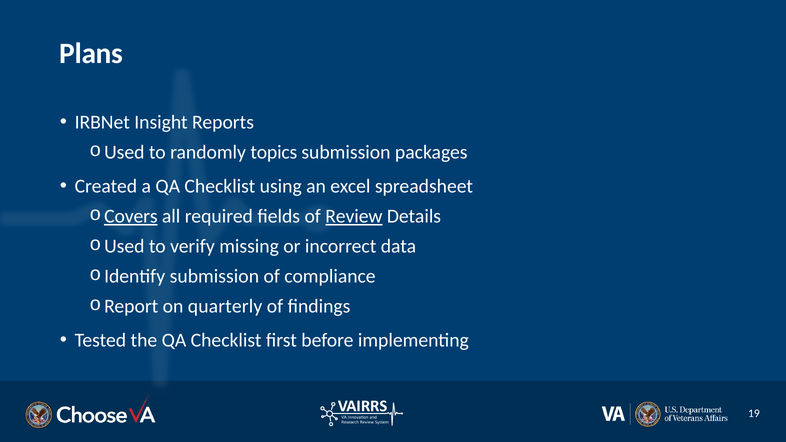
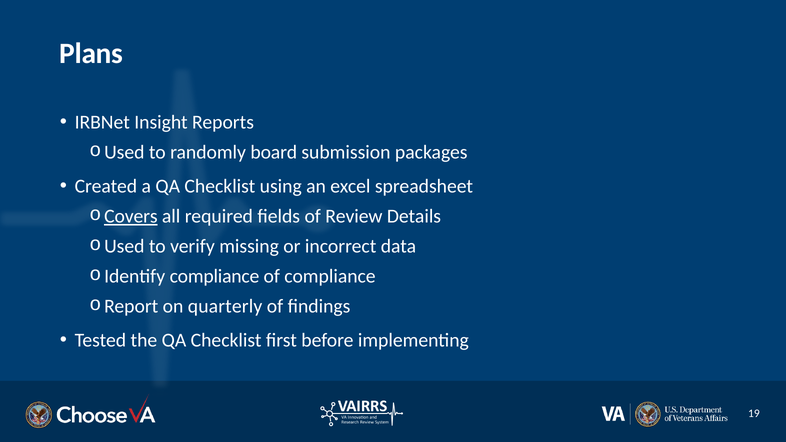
topics: topics -> board (274, 152)
Review underline: present -> none (354, 216)
Identify submission: submission -> compliance (214, 276)
